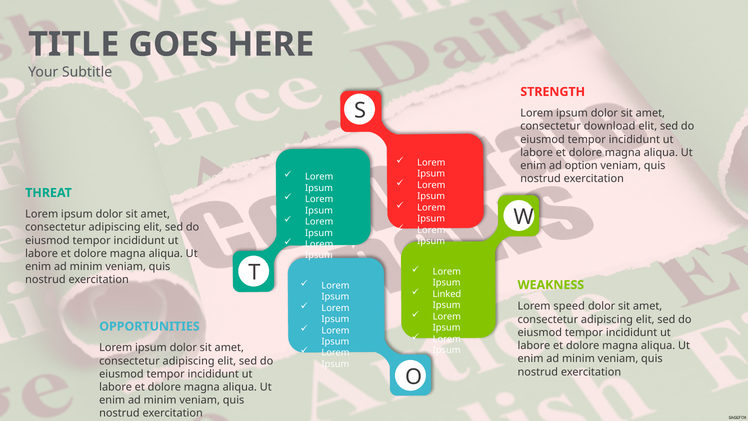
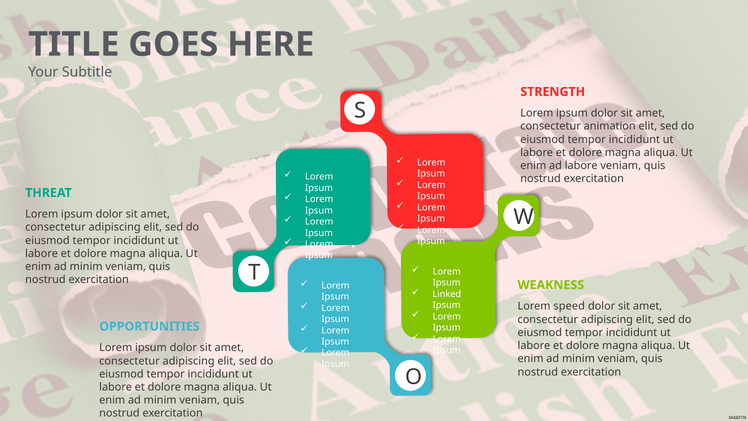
download: download -> animation (610, 126)
ad option: option -> labore (581, 166)
